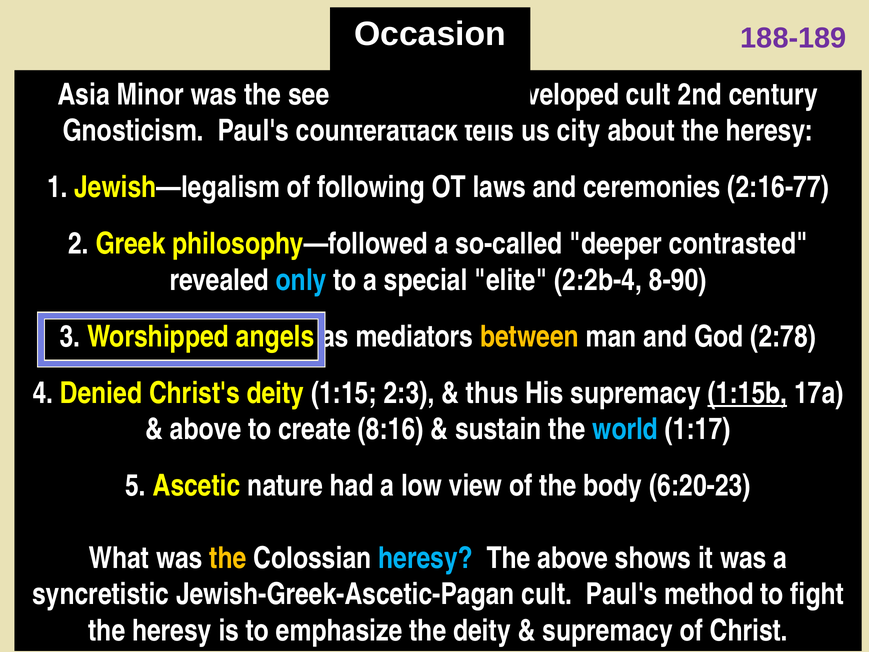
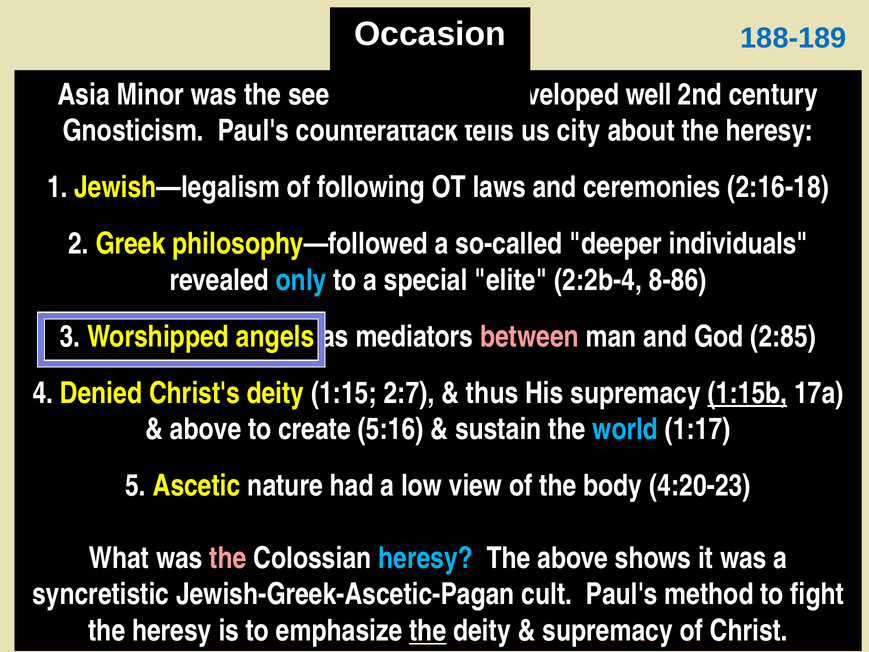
188-189 colour: purple -> blue (793, 38)
cult: cult -> well (649, 95)
2:16-77: 2:16-77 -> 2:16-18 (778, 187)
contrasted: contrasted -> individuals (739, 244)
8-90: 8-90 -> 8-86 (678, 280)
between colour: yellow -> pink (529, 337)
2:78: 2:78 -> 2:85 (783, 337)
2:3: 2:3 -> 2:7 (409, 393)
8:16: 8:16 -> 5:16 (391, 429)
6:20-23: 6:20-23 -> 4:20-23 (700, 486)
the colour: yellow -> pink (228, 558)
the underline: none -> present (428, 630)
